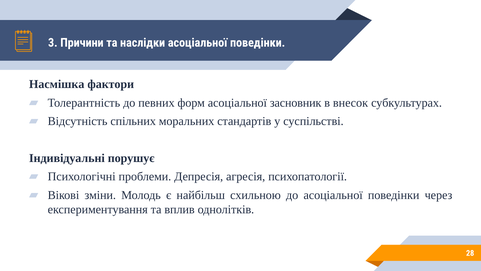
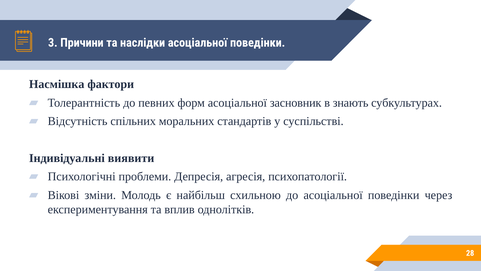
внесок: внесок -> знають (351, 103)
порушує: порушує -> виявити (131, 158)
